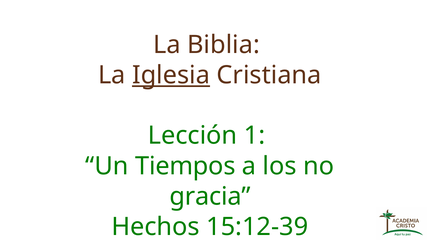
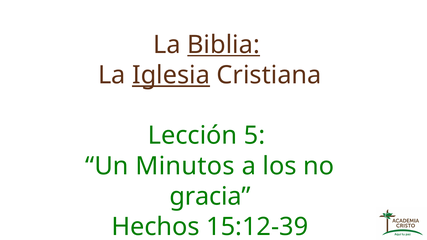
Biblia underline: none -> present (224, 45)
1: 1 -> 5 (254, 136)
Tiempos: Tiempos -> Minutos (185, 166)
